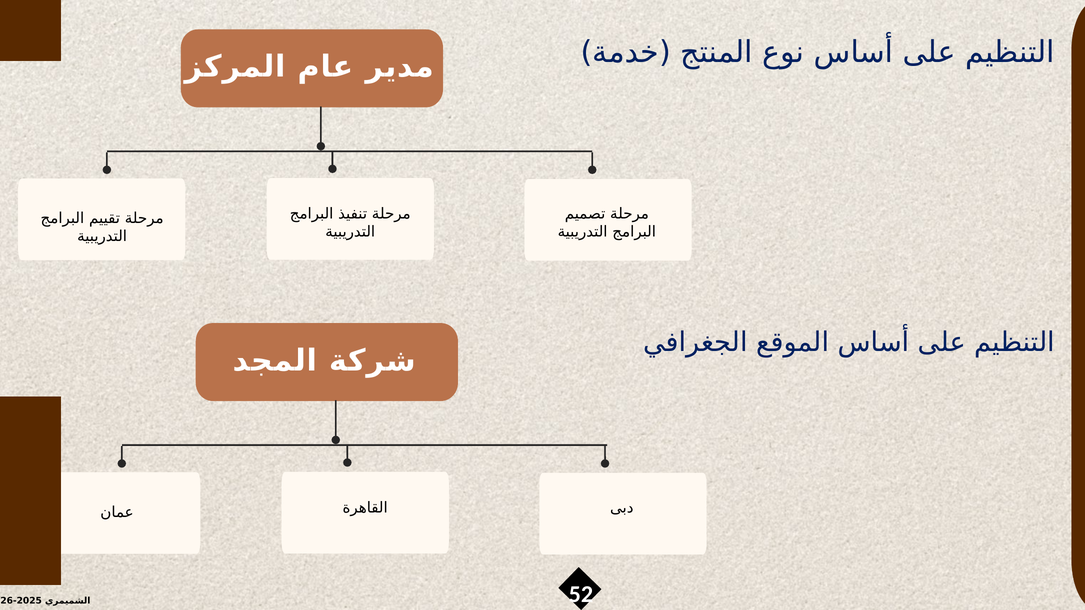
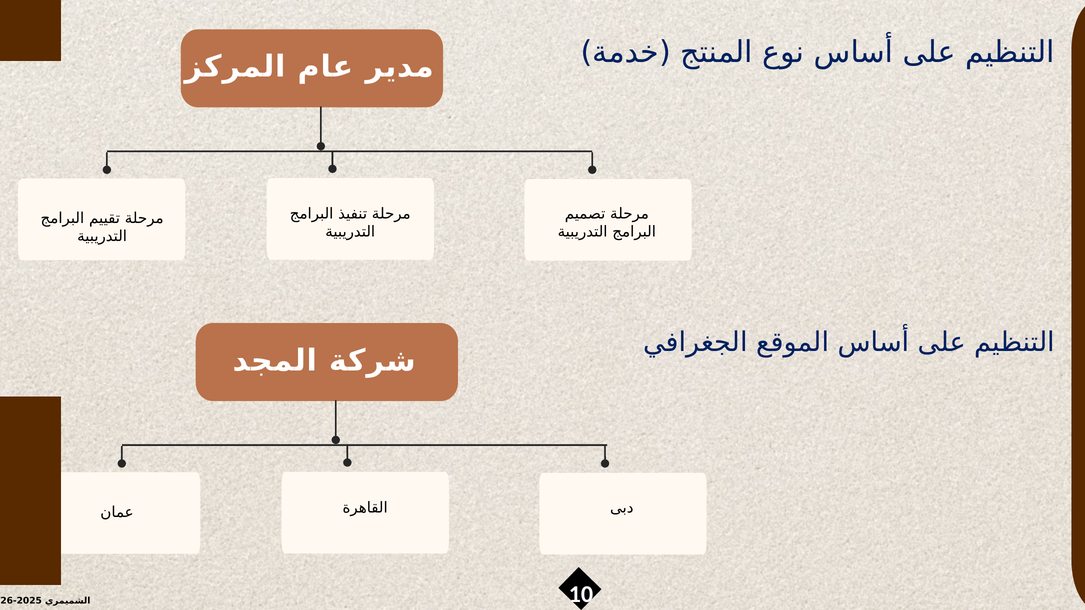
52: 52 -> 10 (581, 594)
